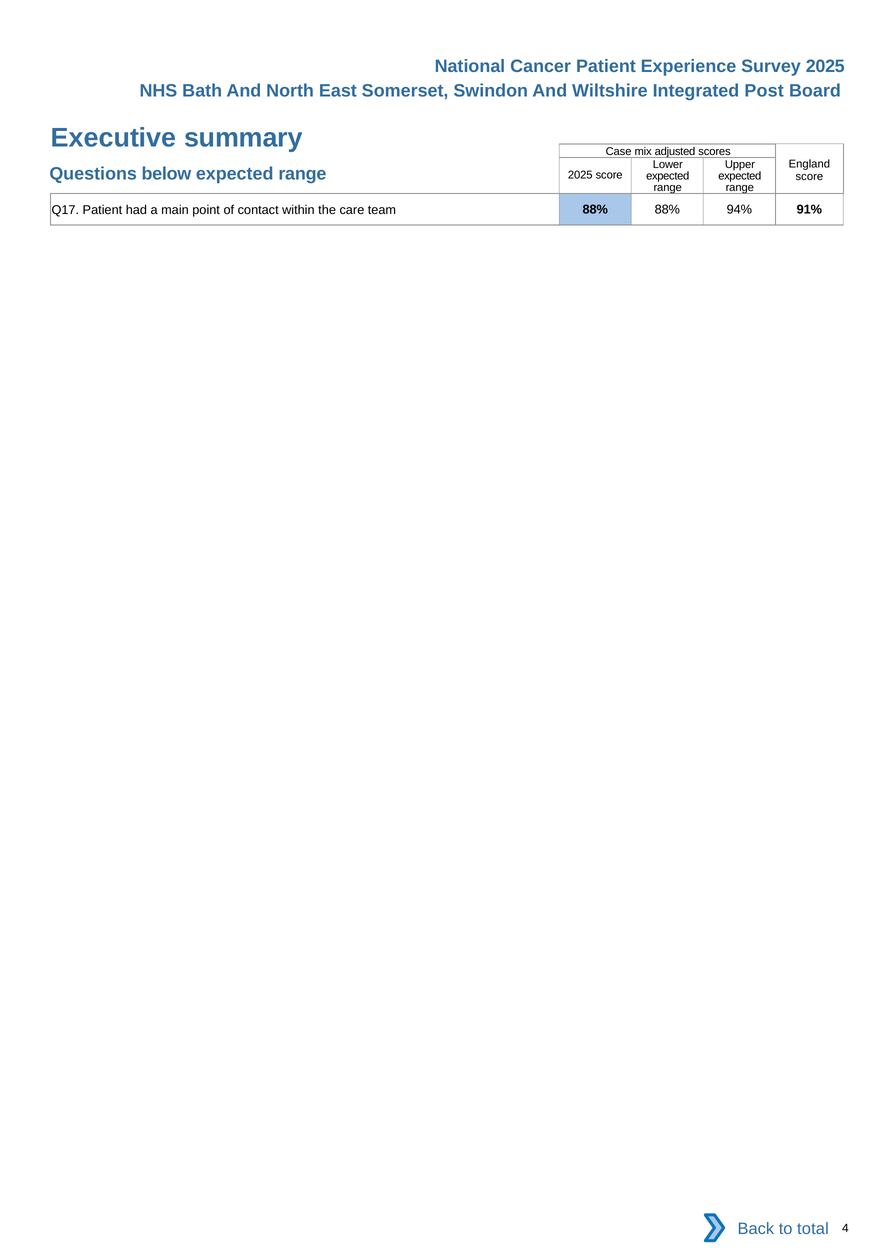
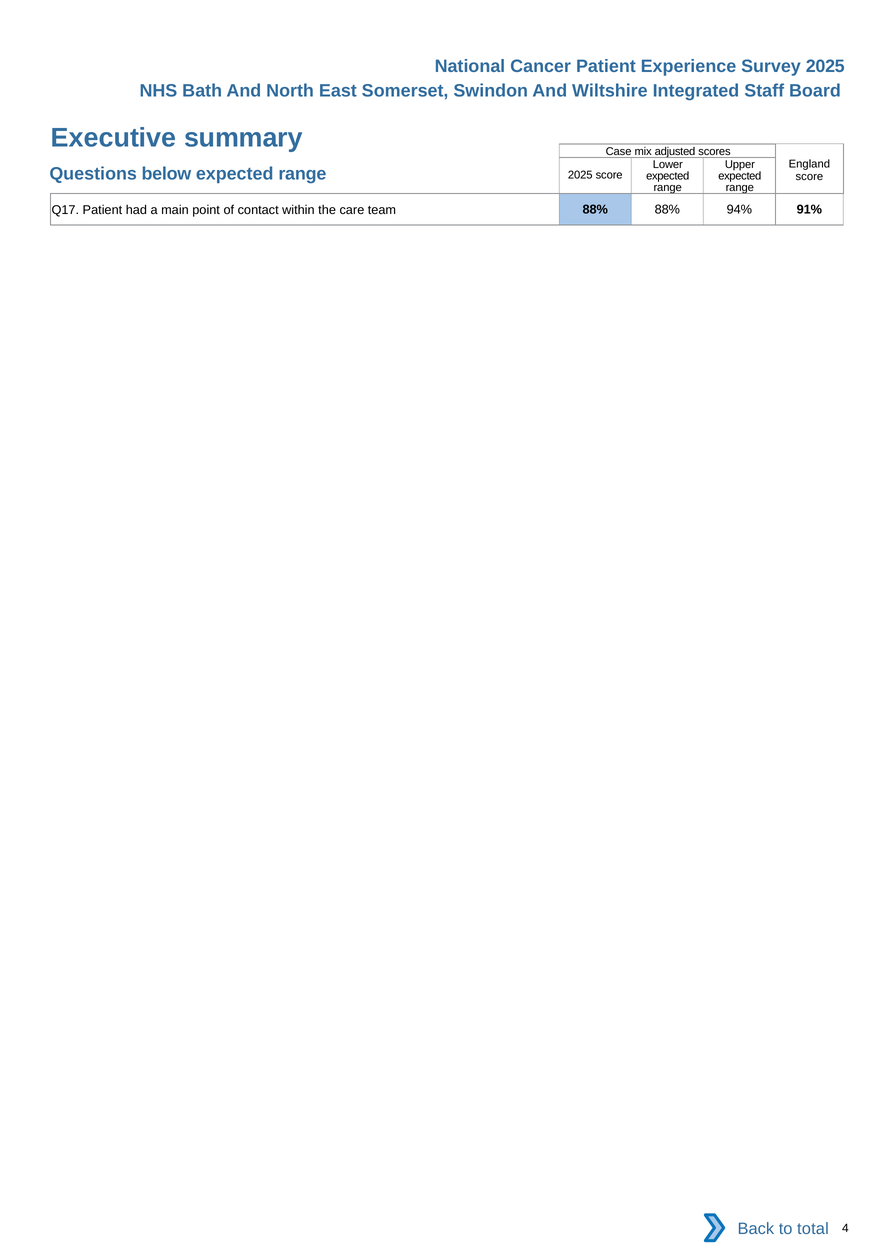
Post: Post -> Staff (764, 91)
